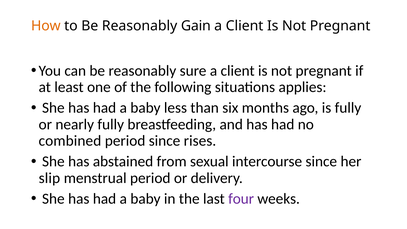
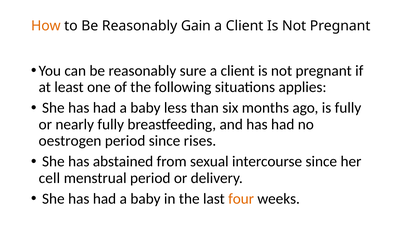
combined: combined -> oestrogen (70, 141)
slip: slip -> cell (49, 178)
four colour: purple -> orange (241, 199)
